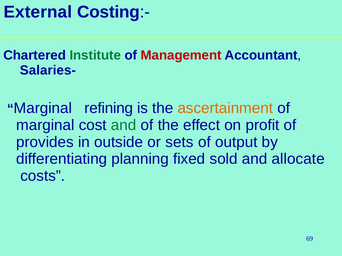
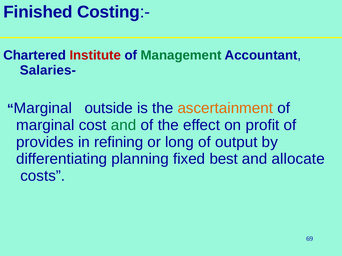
External: External -> Finished (38, 12)
Institute colour: green -> red (95, 55)
Management colour: red -> green (181, 55)
refining: refining -> outside (109, 108)
outside: outside -> refining (119, 142)
sets: sets -> long (179, 142)
sold: sold -> best (224, 159)
